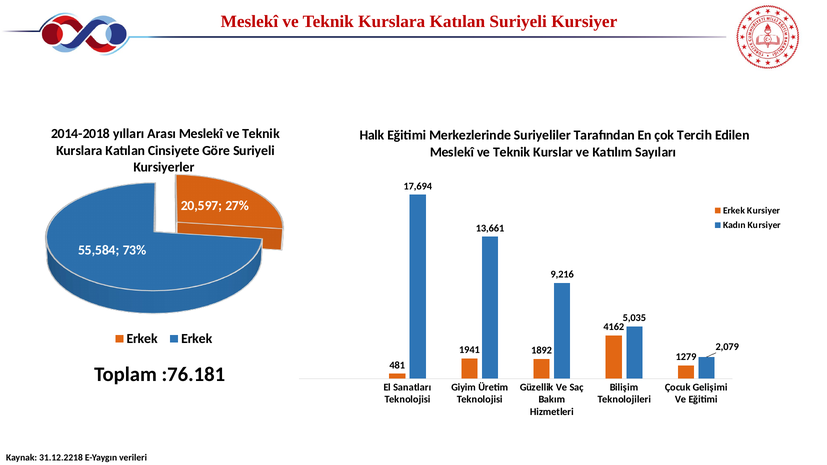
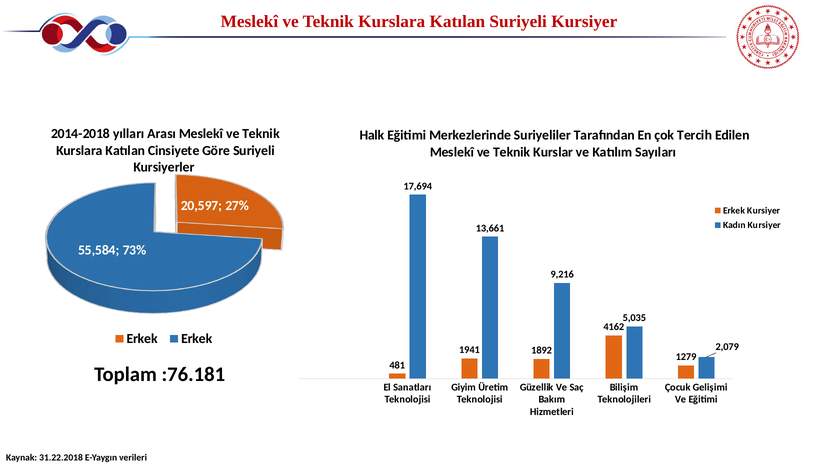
31.12.2218: 31.12.2218 -> 31.22.2018 (61, 458)
